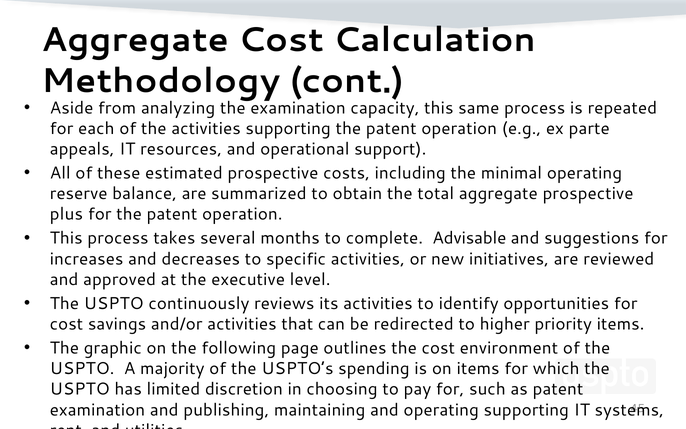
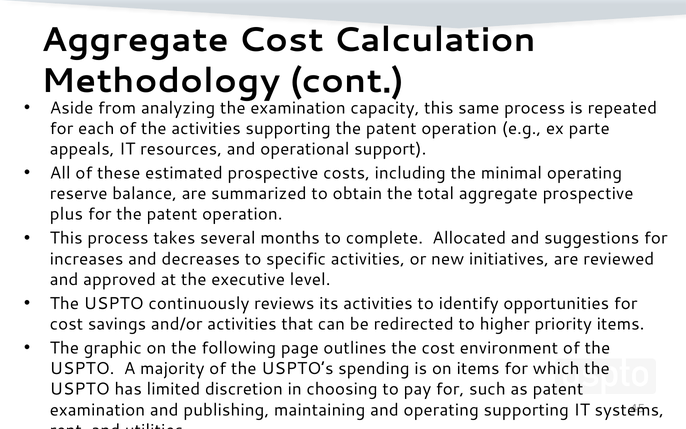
Advisable: Advisable -> Allocated (469, 238)
